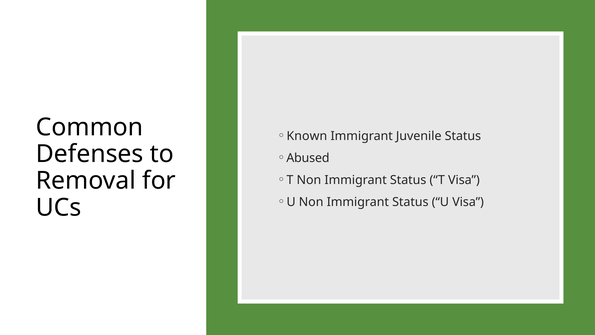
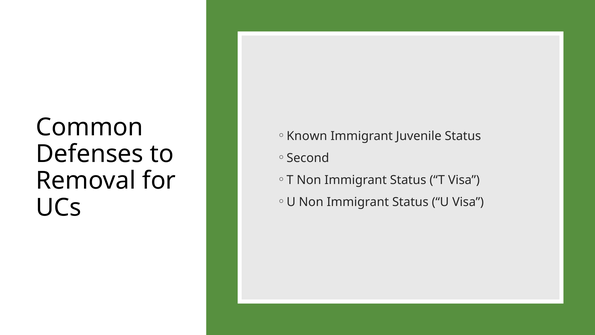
Abused: Abused -> Second (308, 158)
